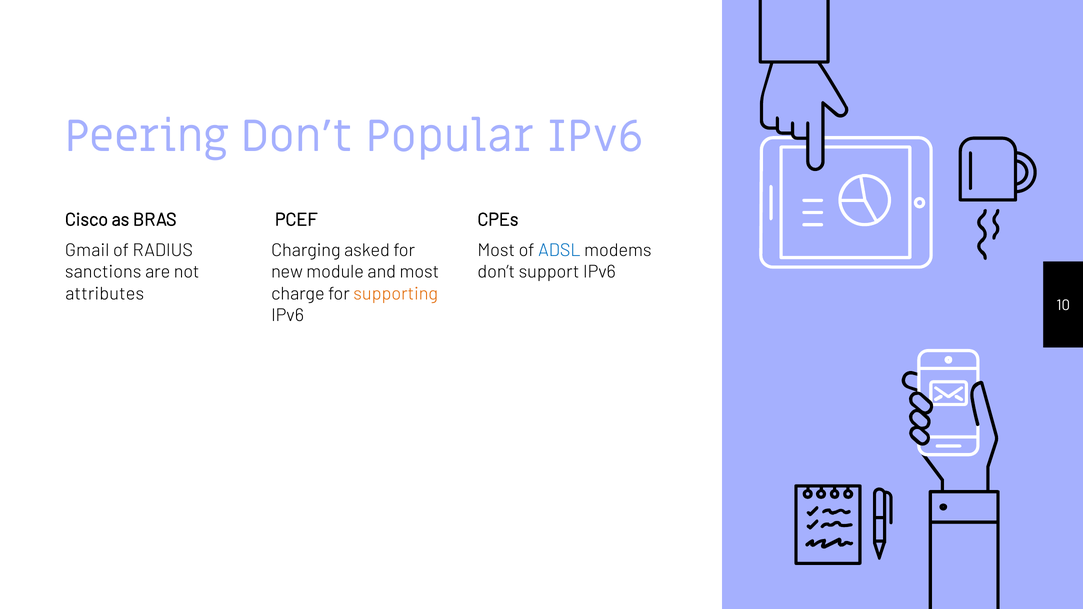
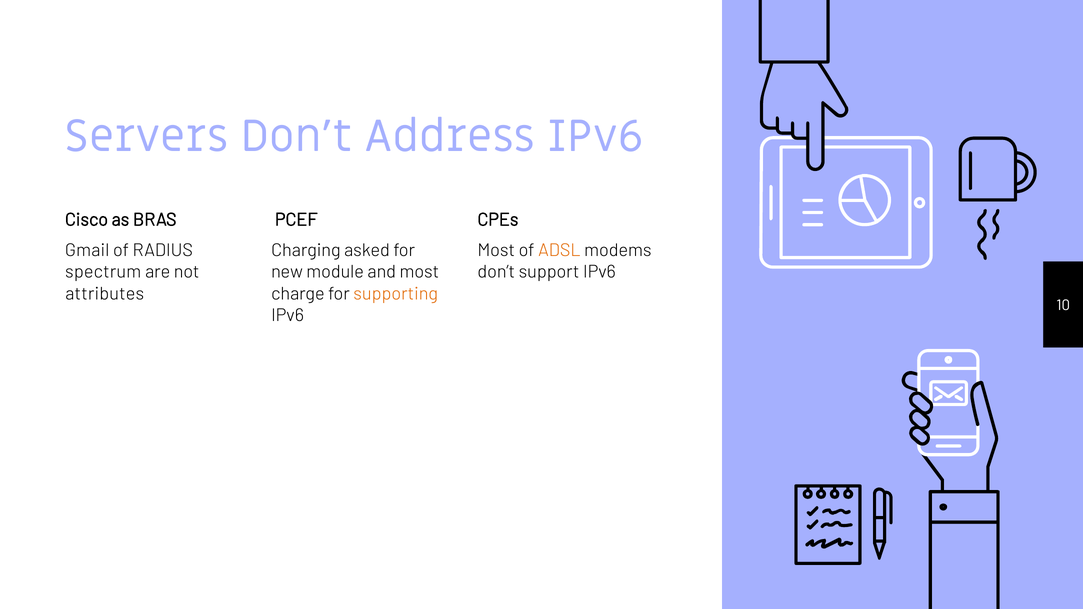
Peering: Peering -> Servers (147, 136)
Popular: Popular -> Address (450, 136)
ADSL colour: blue -> orange (559, 250)
sanctions: sanctions -> spectrum (103, 272)
